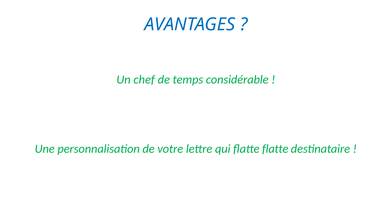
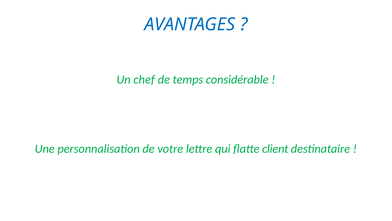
flatte flatte: flatte -> client (275, 149)
